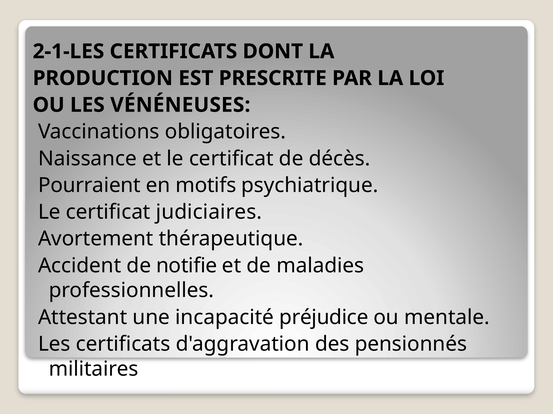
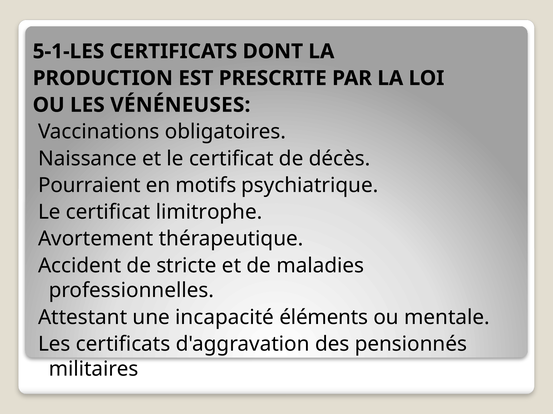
2-1-LES: 2-1-LES -> 5-1-LES (68, 52)
judiciaires: judiciaires -> limitrophe (209, 212)
notifie: notifie -> stricte (187, 266)
préjudice: préjudice -> éléments (324, 318)
